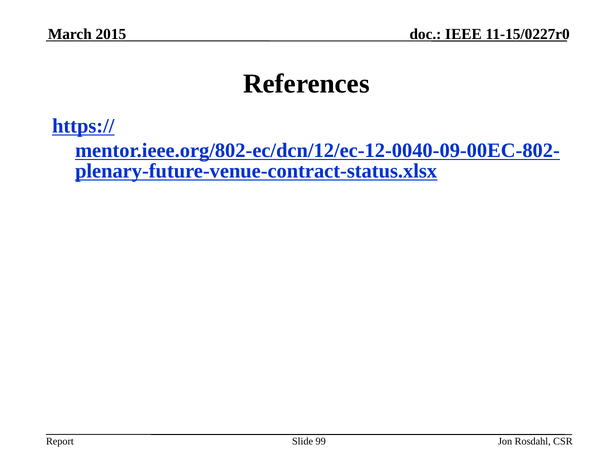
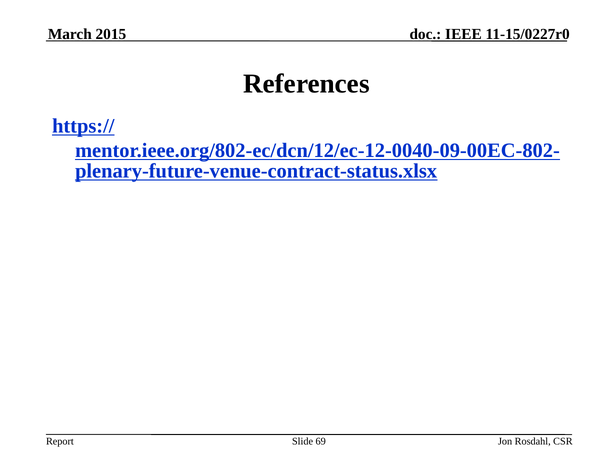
99: 99 -> 69 (321, 441)
